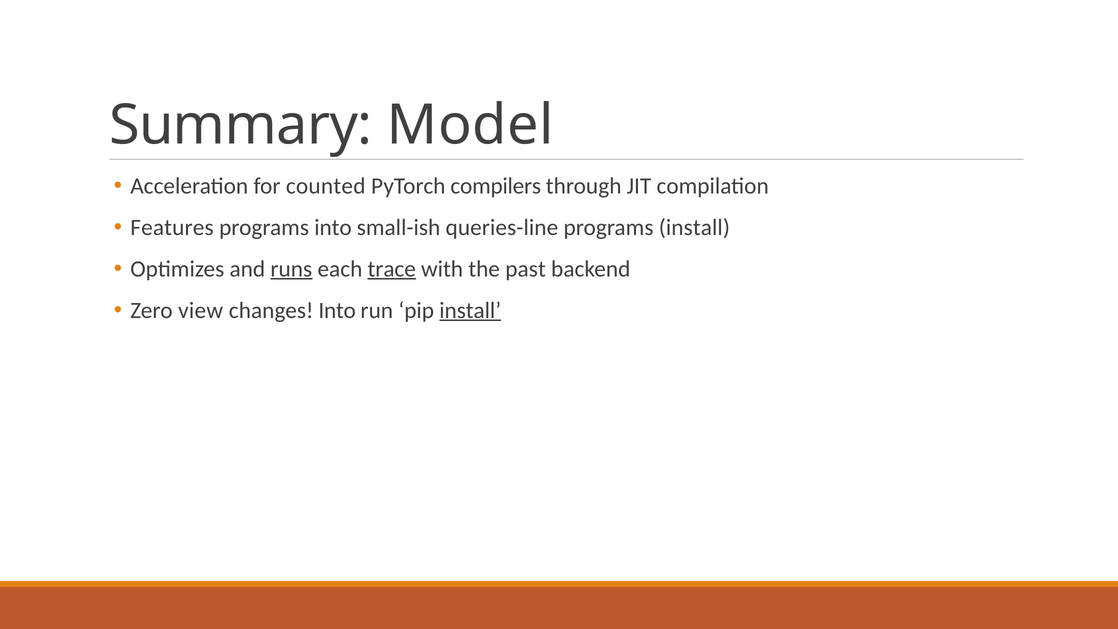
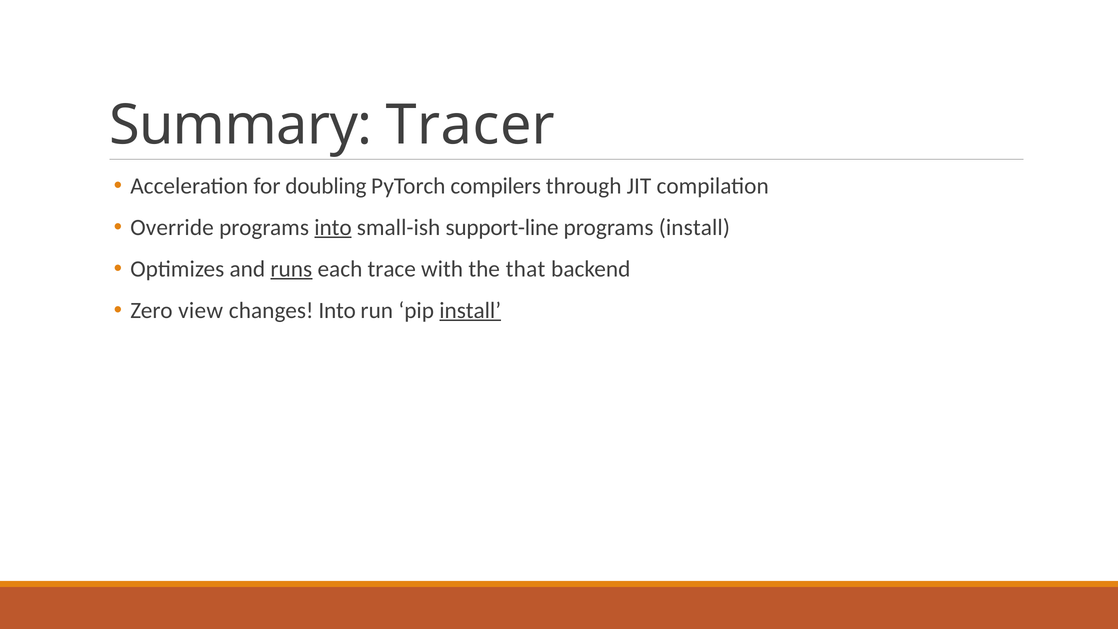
Model: Model -> Tracer (470, 125)
counted: counted -> doubling (326, 186)
Features: Features -> Override (172, 227)
into underline: none -> present (333, 227)
queries-line: queries-line -> support-line (502, 227)
trace underline: present -> none (392, 269)
past: past -> that (525, 269)
